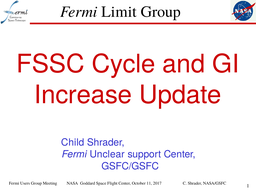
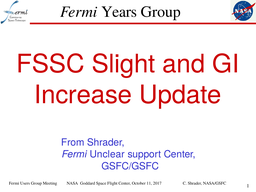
Limit: Limit -> Years (119, 12)
Cycle: Cycle -> Slight (123, 64)
Child: Child -> From (73, 142)
